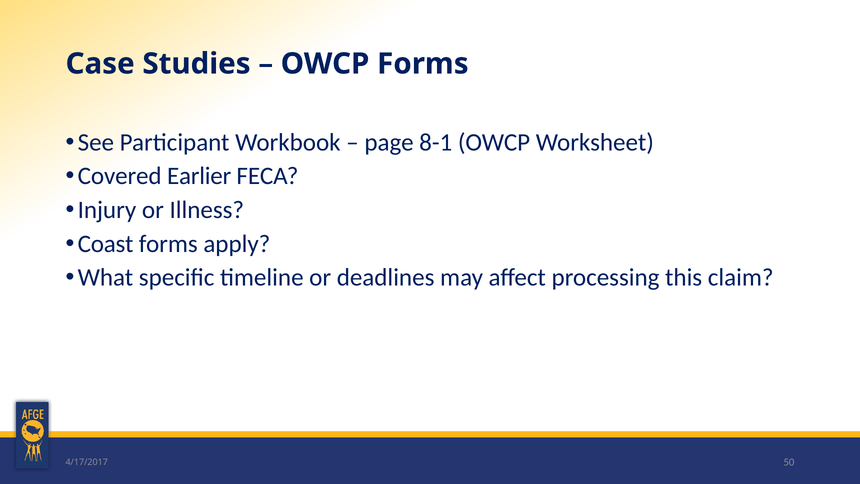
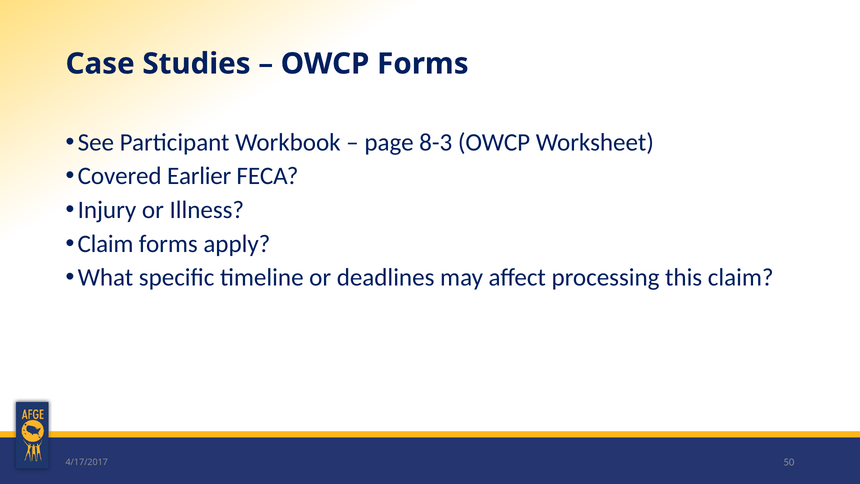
8-1: 8-1 -> 8-3 (436, 142)
Coast: Coast -> Claim (106, 244)
